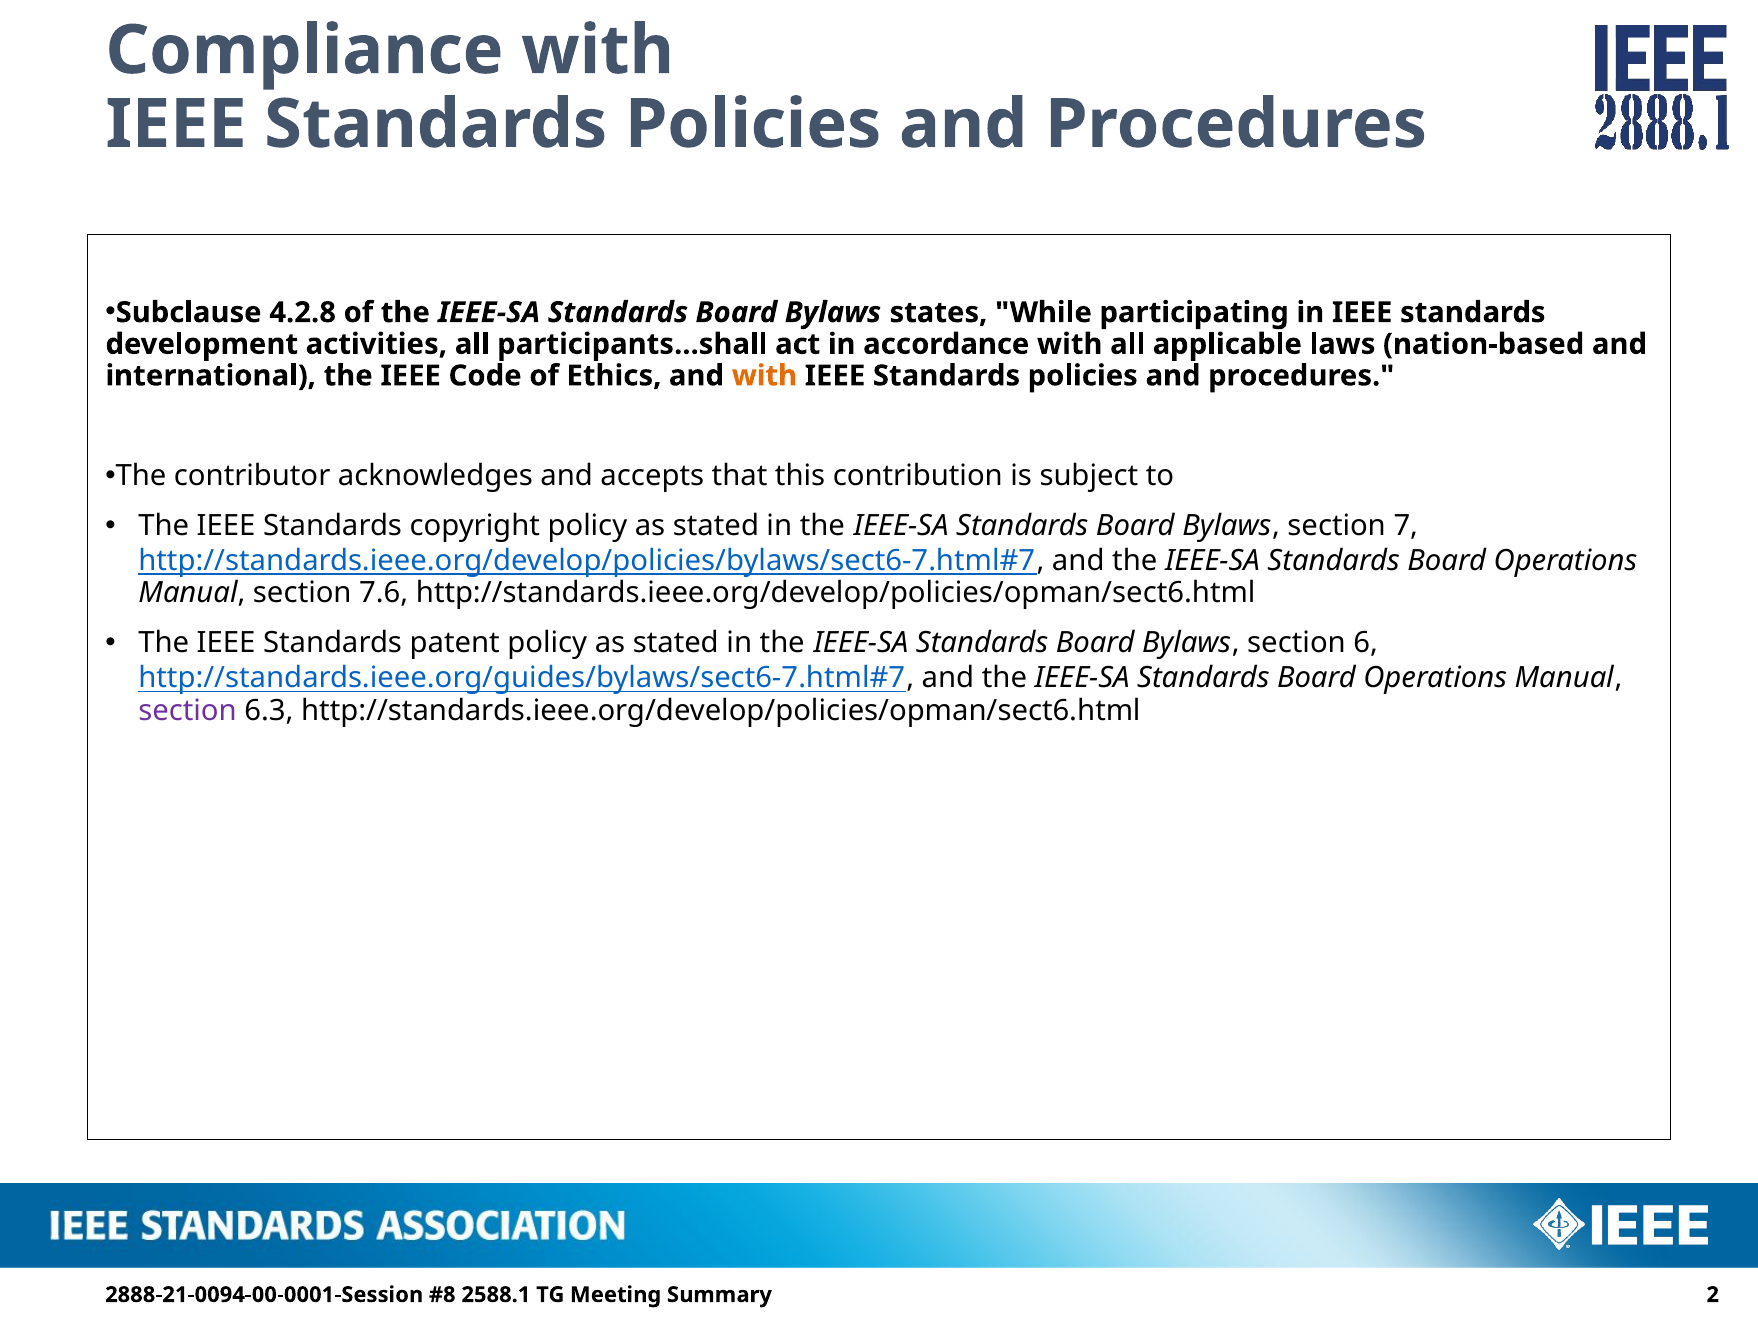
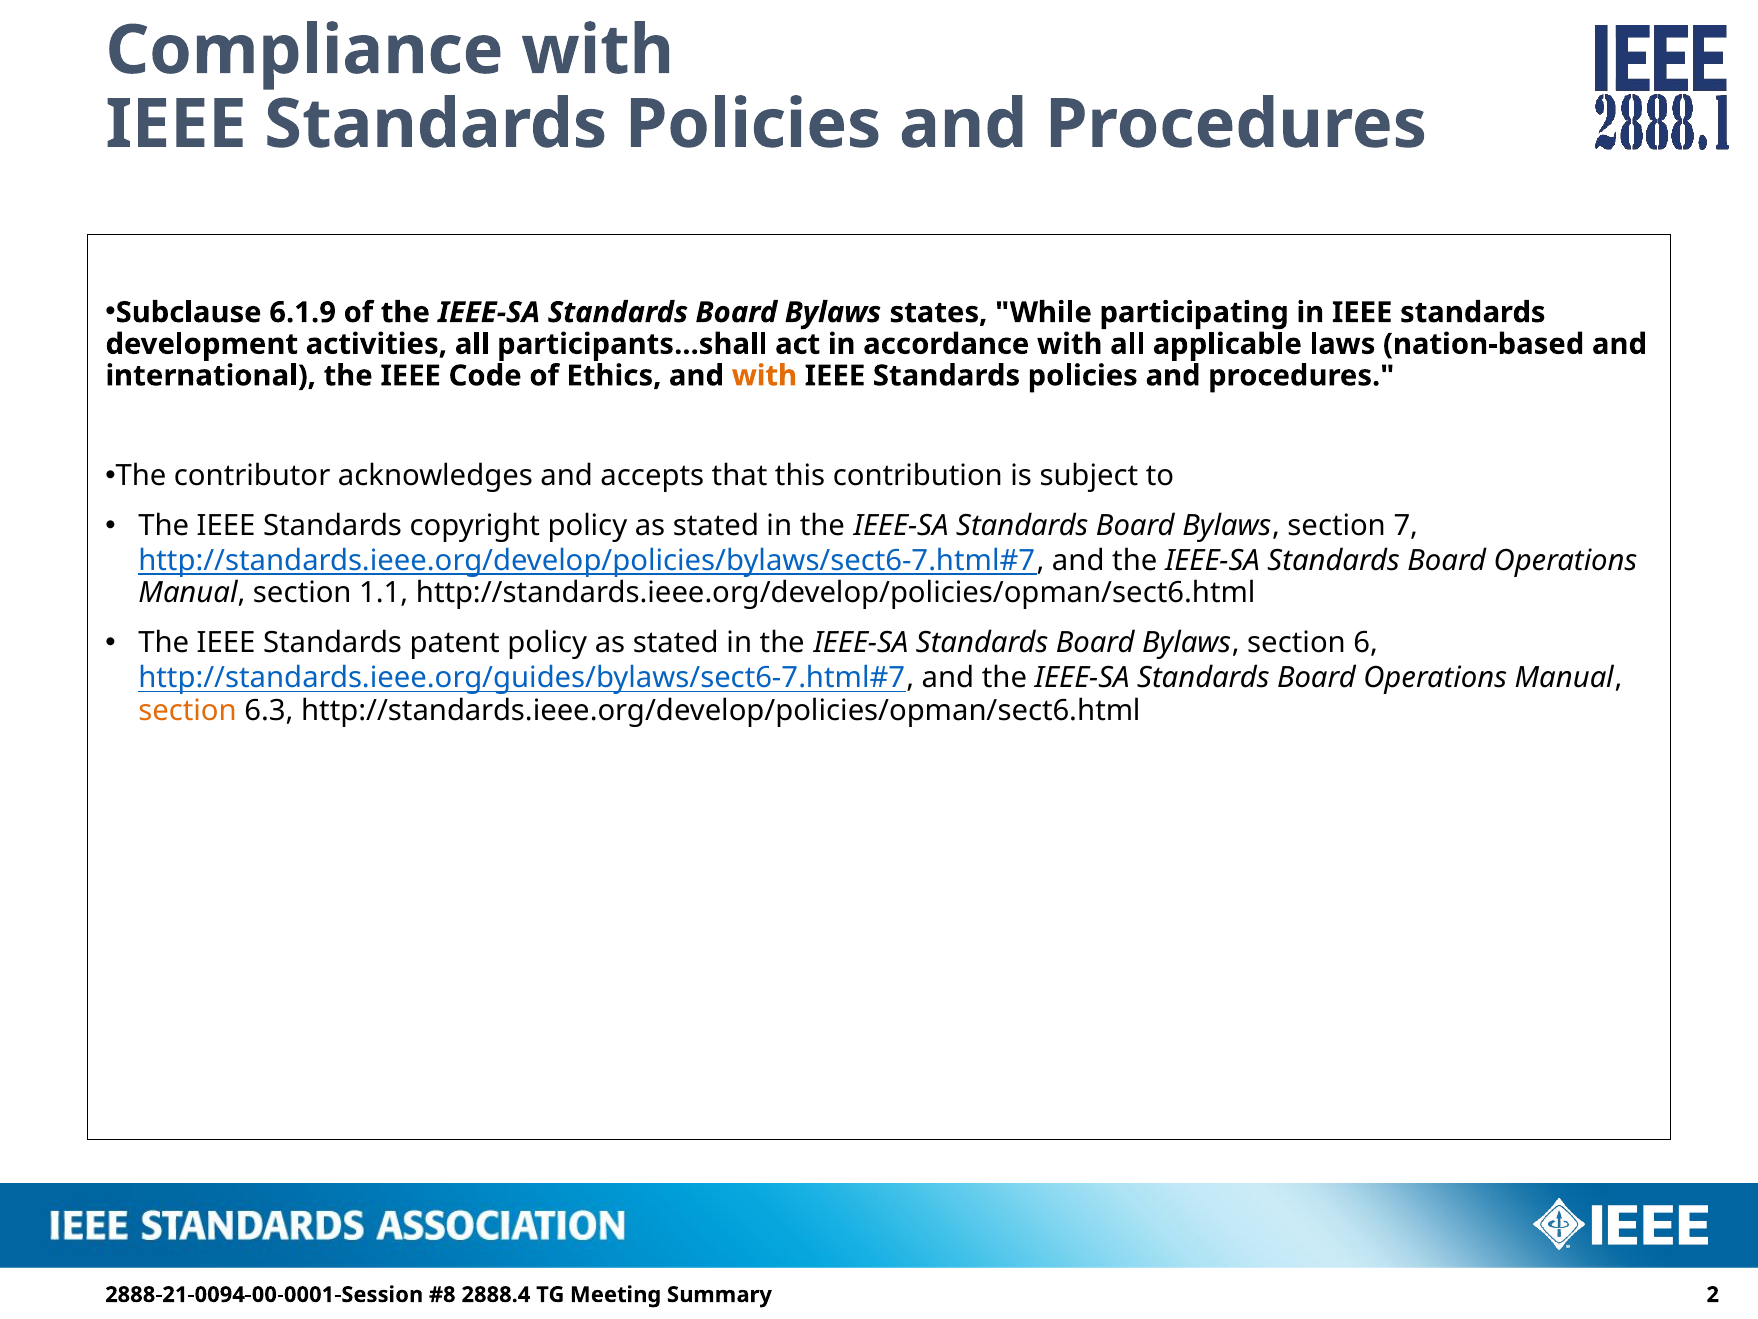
4.2.8: 4.2.8 -> 6.1.9 (303, 312)
7.6: 7.6 -> 1.1 (384, 593)
section colour: purple -> orange (188, 710)
2588.1: 2588.1 -> 2888.4 (496, 1294)
